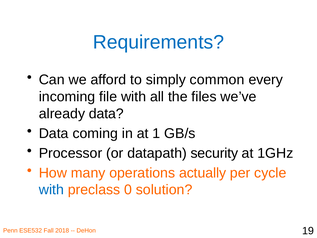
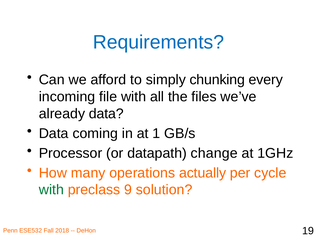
common: common -> chunking (217, 80)
security: security -> change (214, 153)
with colour: blue -> green (51, 190)
0: 0 -> 9 (128, 190)
